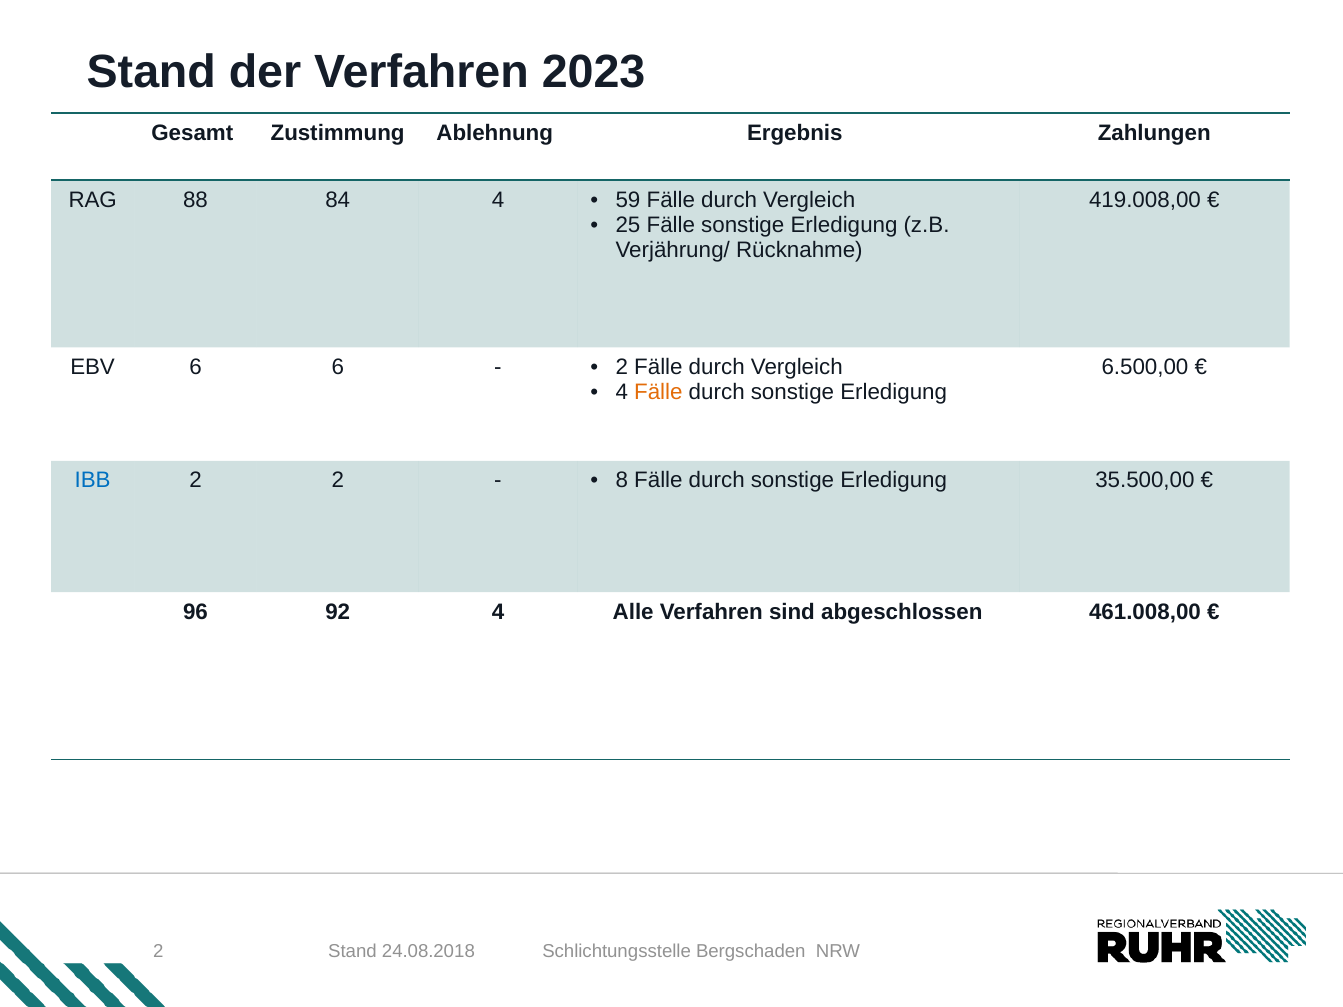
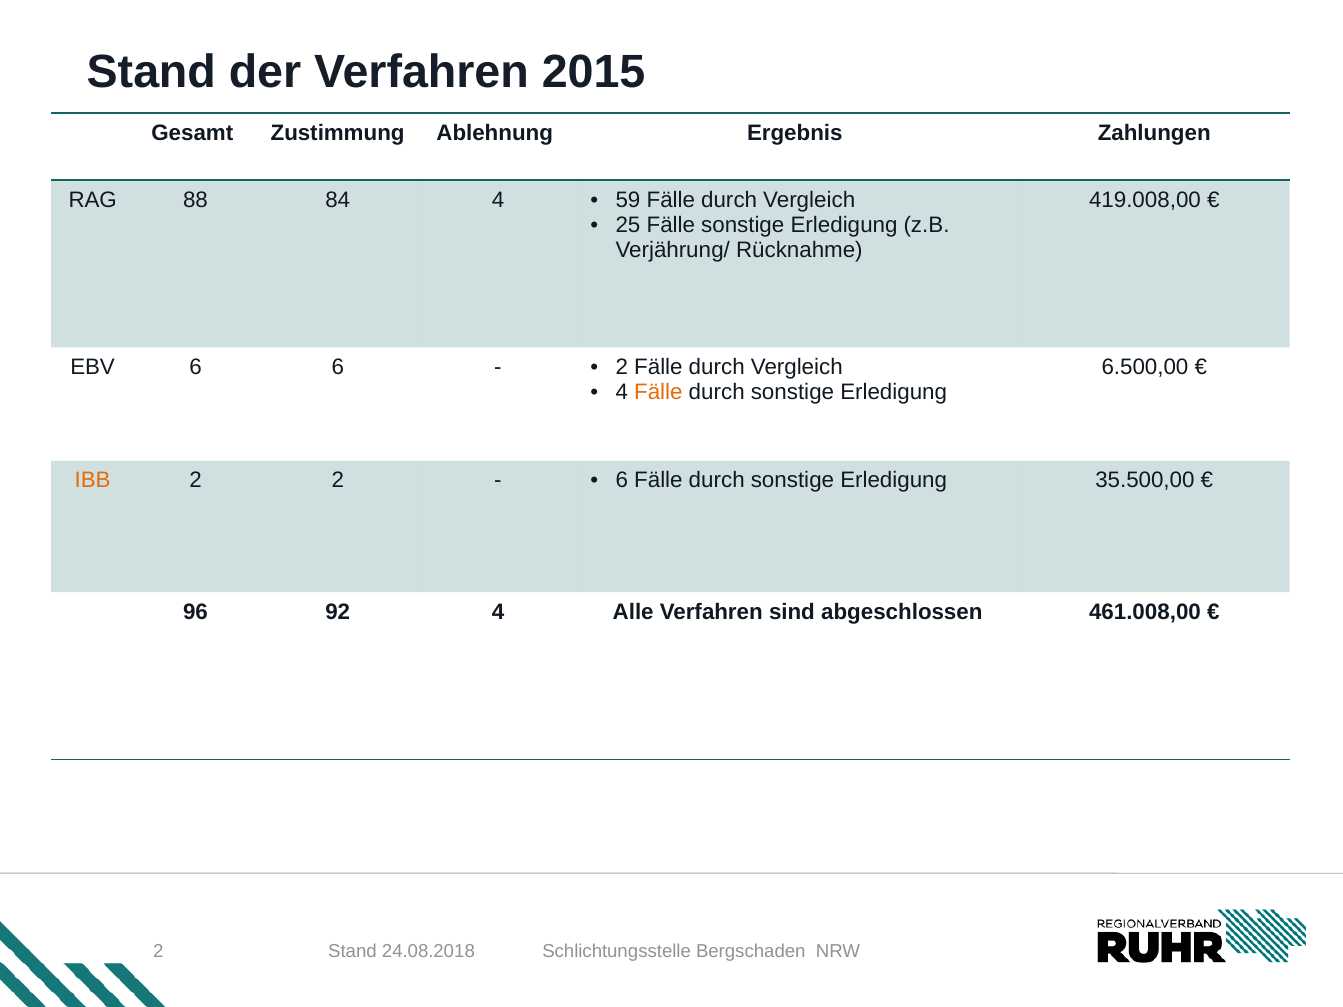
2023: 2023 -> 2015 (594, 72)
IBB colour: blue -> orange (93, 481)
8: 8 -> 6 (622, 481)
